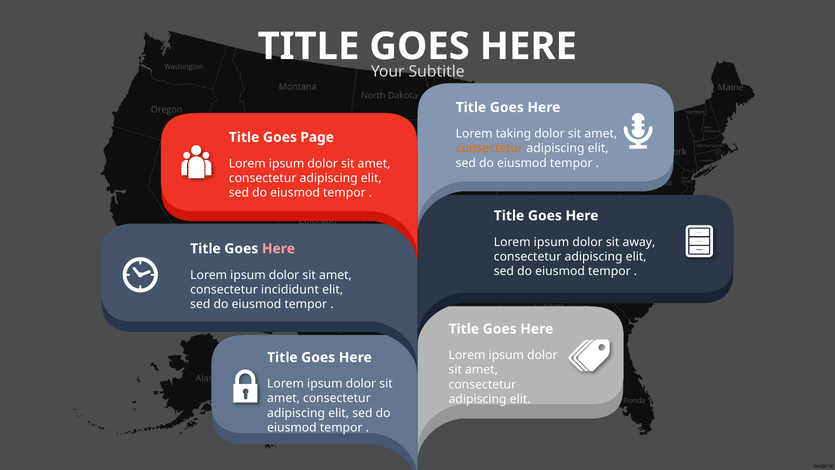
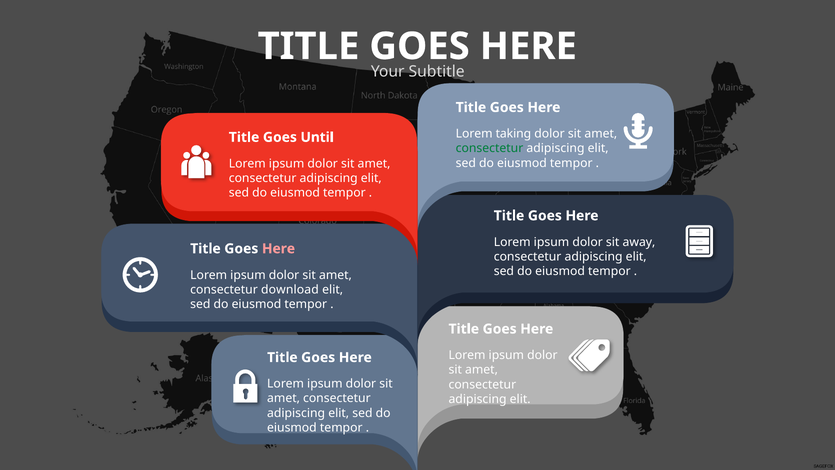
Page: Page -> Until (317, 137)
consectetur colour: orange -> green (490, 148)
incididunt: incididunt -> download (290, 289)
